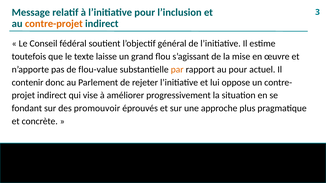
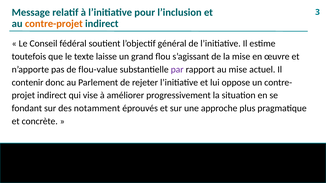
par colour: orange -> purple (177, 70)
au pour: pour -> mise (238, 70)
promouvoir: promouvoir -> notamment (97, 109)
